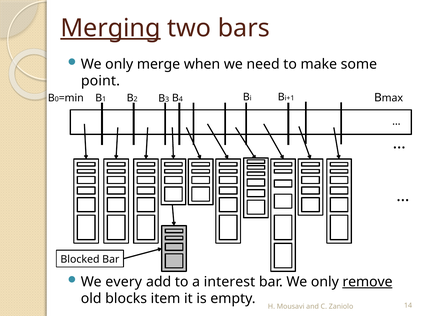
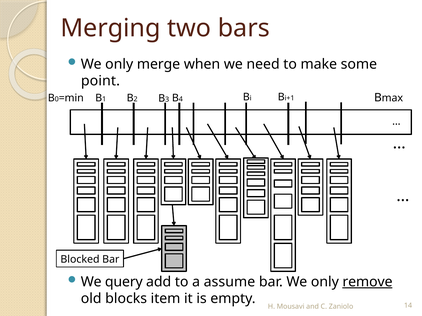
Merging underline: present -> none (111, 28)
every: every -> query (124, 282)
interest: interest -> assume (229, 282)
